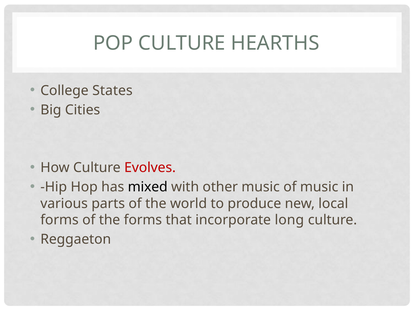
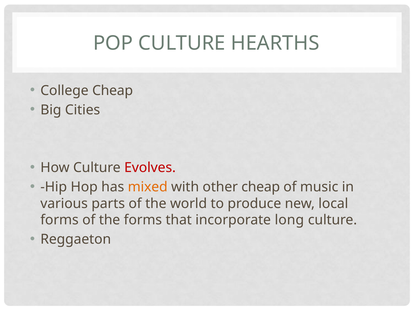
College States: States -> Cheap (113, 91)
mixed colour: black -> orange (148, 187)
other music: music -> cheap (261, 187)
